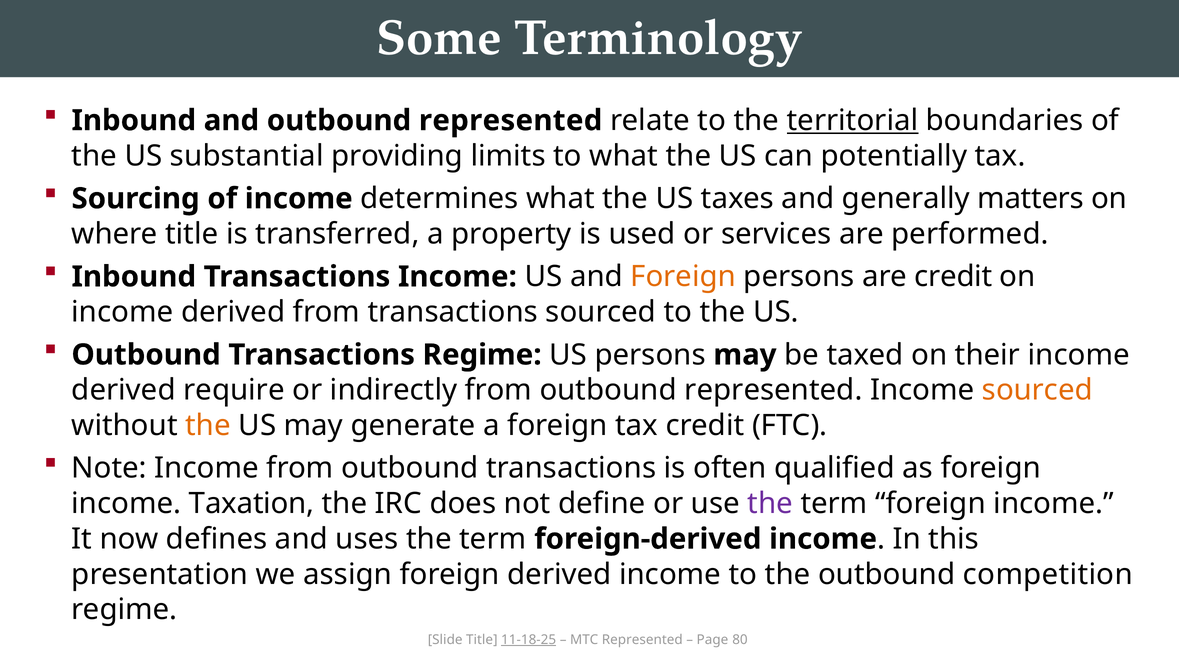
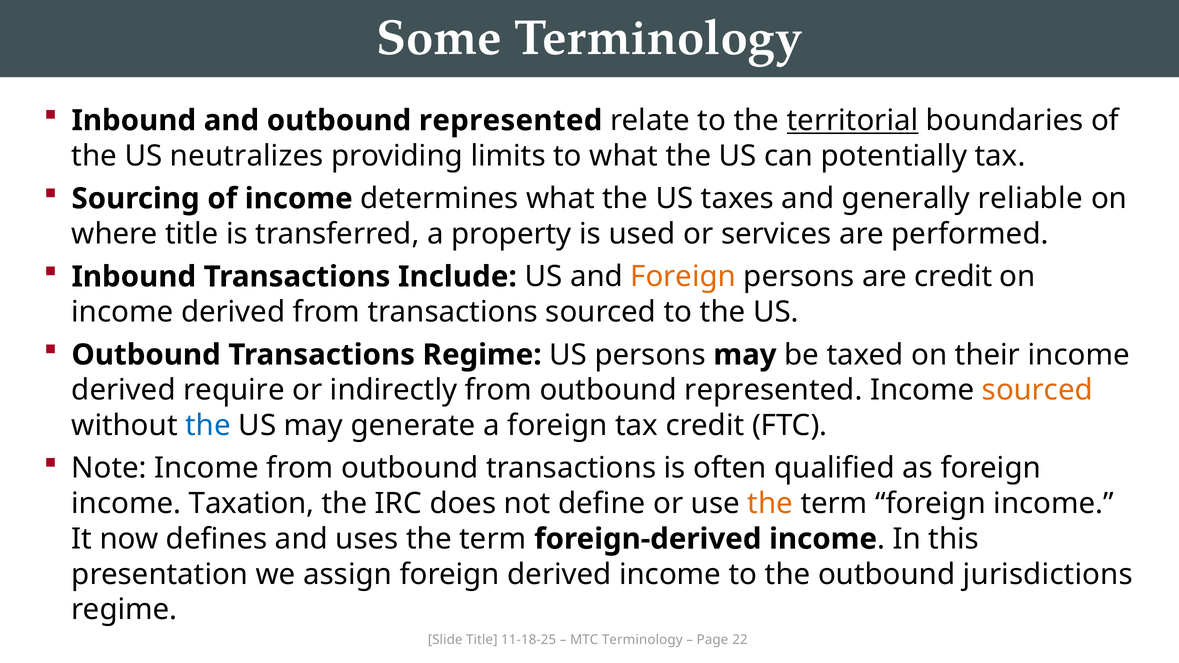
substantial: substantial -> neutralizes (247, 156)
matters: matters -> reliable (1030, 199)
Transactions Income: Income -> Include (457, 277)
the colour: orange -> blue (208, 426)
the colour: purple -> orange (770, 504)
competition: competition -> jurisdictions (1048, 574)
11-18-25 underline: present -> none (529, 640)
MTC Represented: Represented -> Terminology (642, 640)
80: 80 -> 22 (740, 640)
